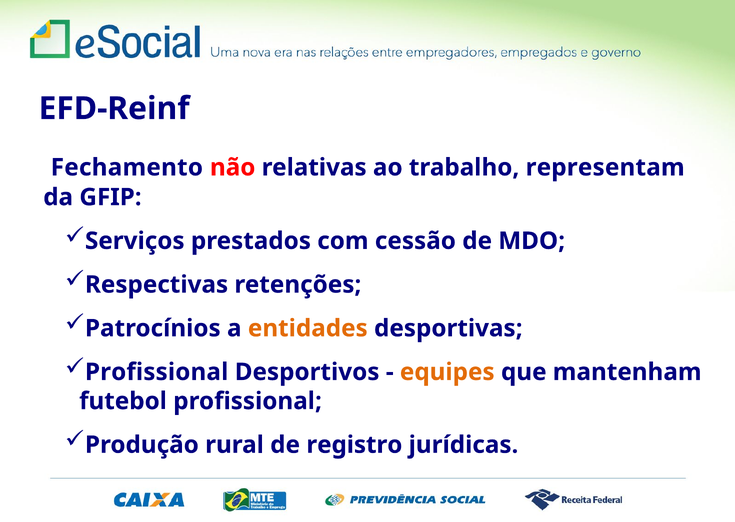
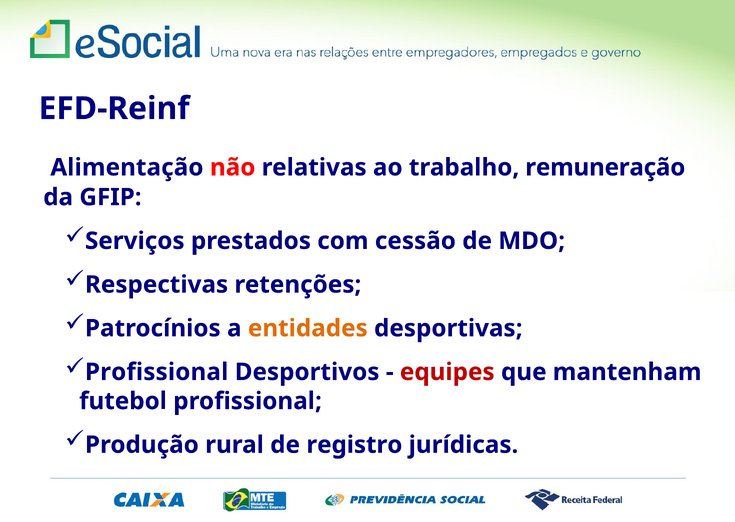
Fechamento: Fechamento -> Alimentação (127, 167)
representam: representam -> remuneração (605, 167)
equipes colour: orange -> red (447, 372)
